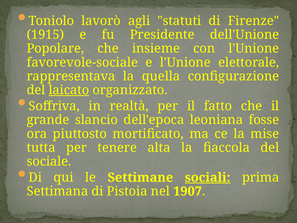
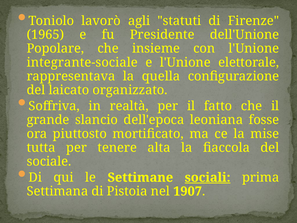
1915: 1915 -> 1965 (45, 35)
favorevole-sociale: favorevole-sociale -> integrante-sociale (82, 62)
laicato underline: present -> none (69, 90)
